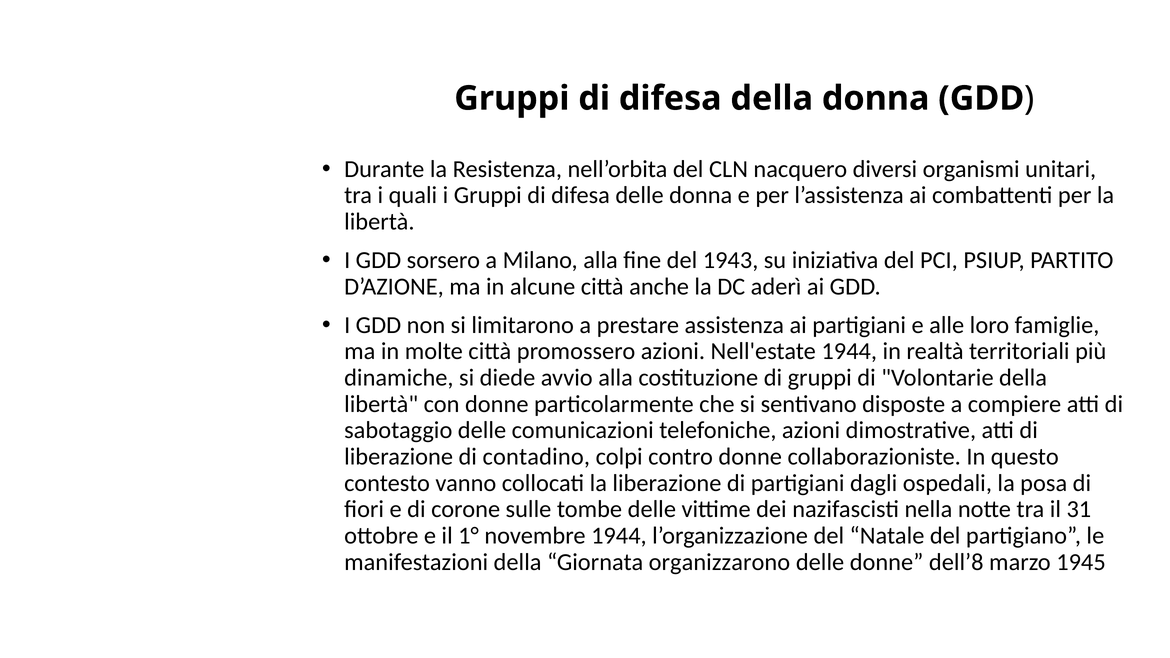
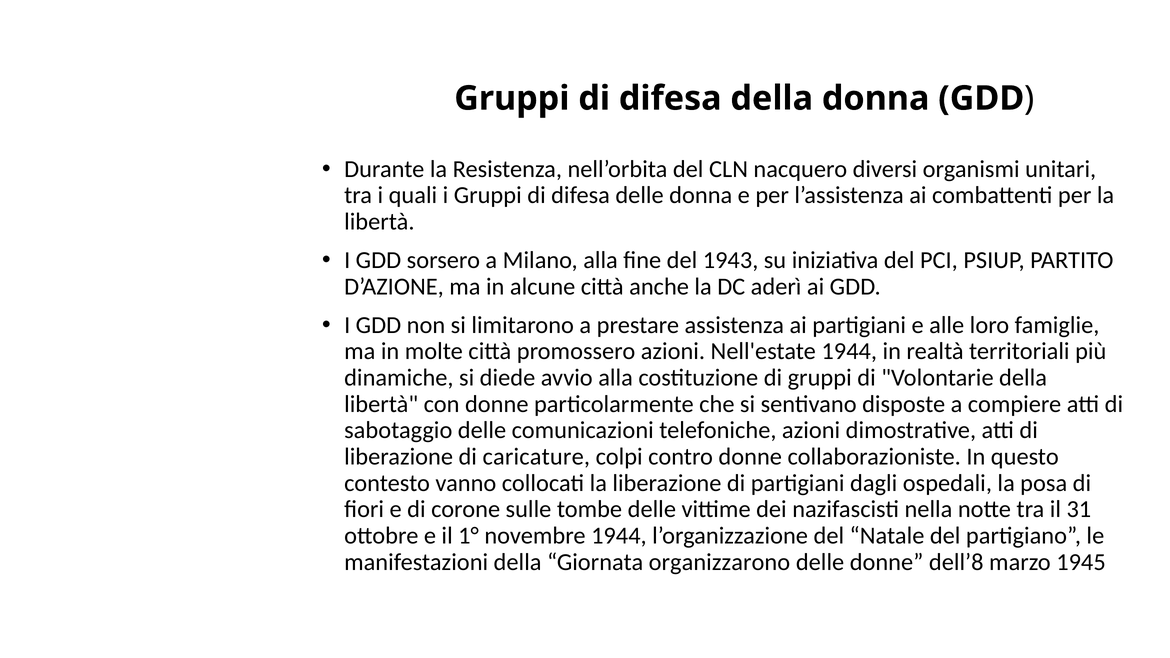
contadino: contadino -> caricature (536, 457)
